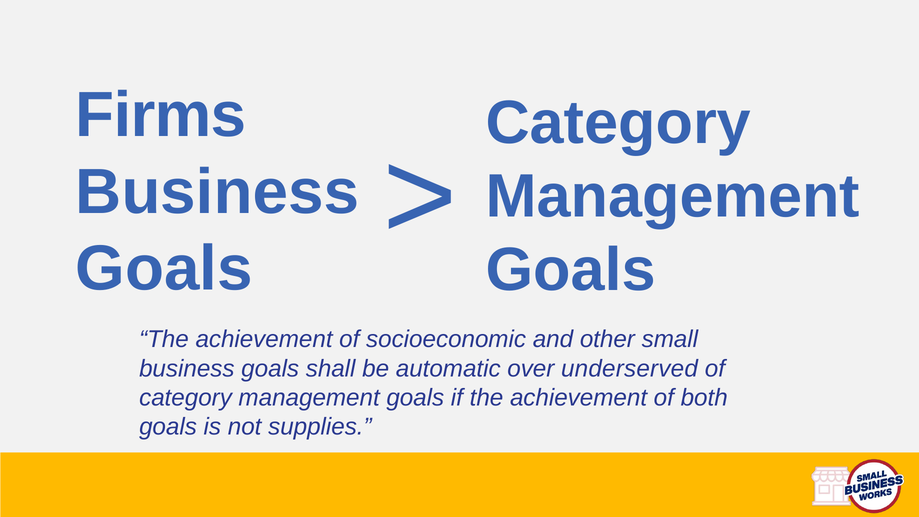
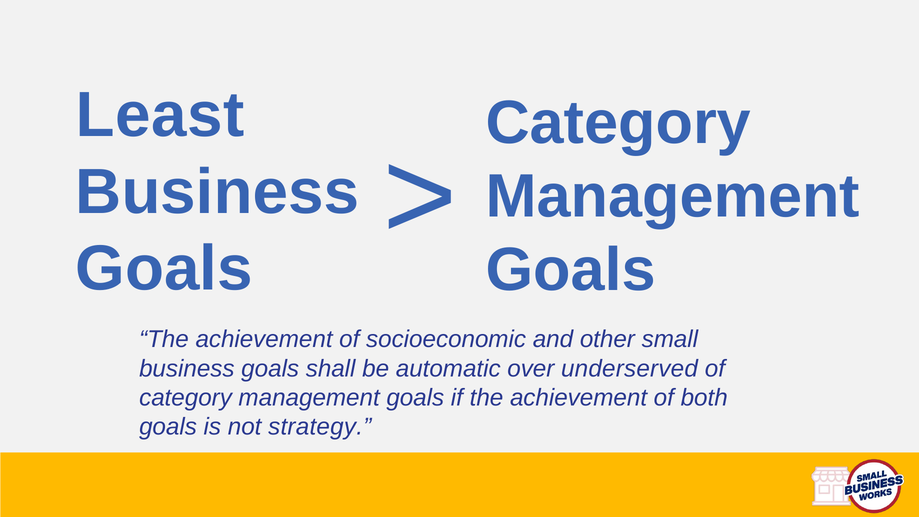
Firms: Firms -> Least (160, 115)
supplies: supplies -> strategy (320, 427)
